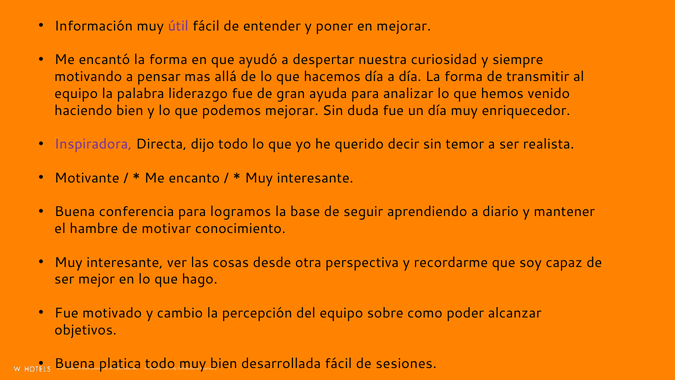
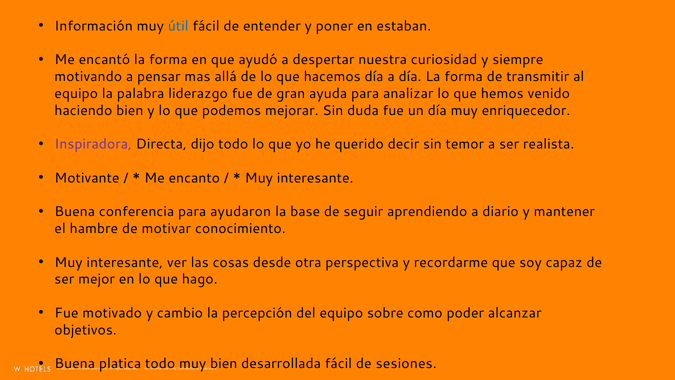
útil colour: purple -> blue (178, 26)
en mejorar: mejorar -> estaban (404, 26)
logramos: logramos -> ayudaron (241, 212)
